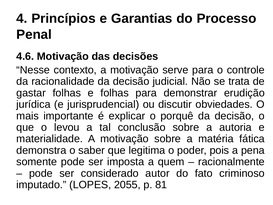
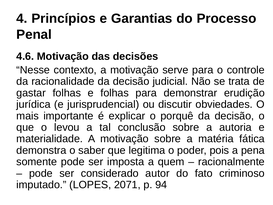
2055: 2055 -> 2071 (127, 185)
81: 81 -> 94 (161, 185)
